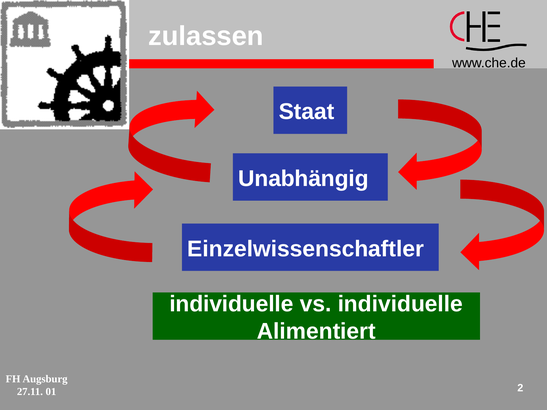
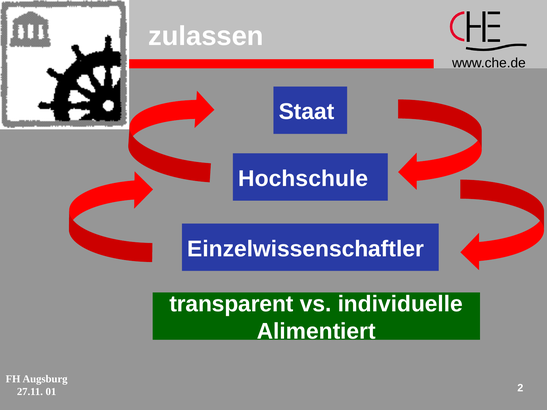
Unabhängig: Unabhängig -> Hochschule (303, 179)
individuelle: individuelle -> transparent (231, 304)
